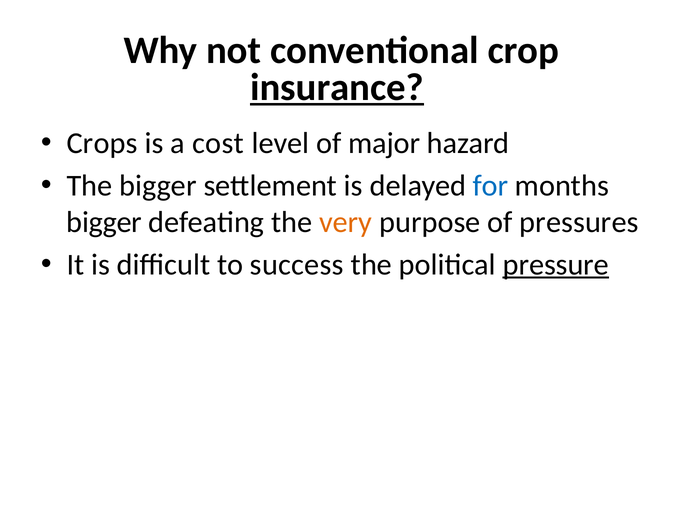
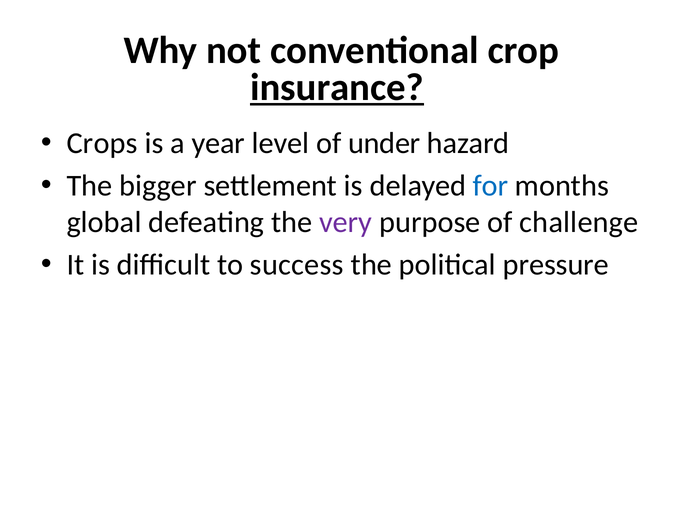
cost: cost -> year (218, 143)
major: major -> under (384, 143)
bigger: bigger -> global (104, 222)
very colour: orange -> purple (346, 222)
pressures: pressures -> challenge (579, 222)
pressure underline: present -> none (556, 265)
